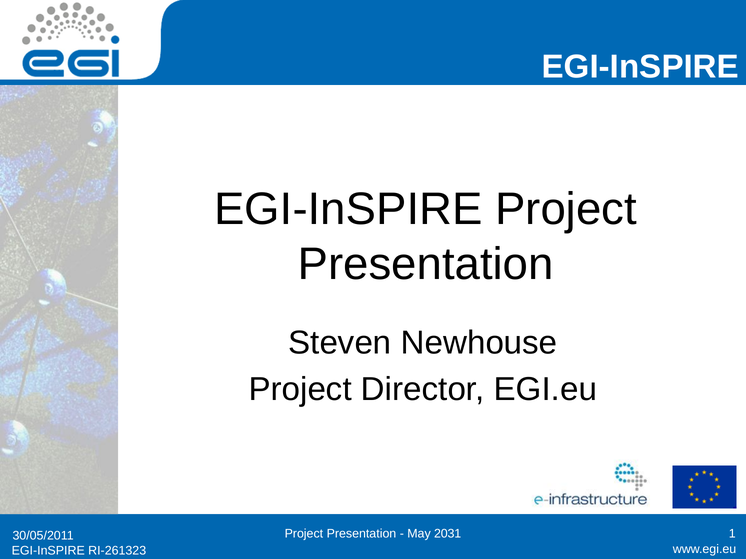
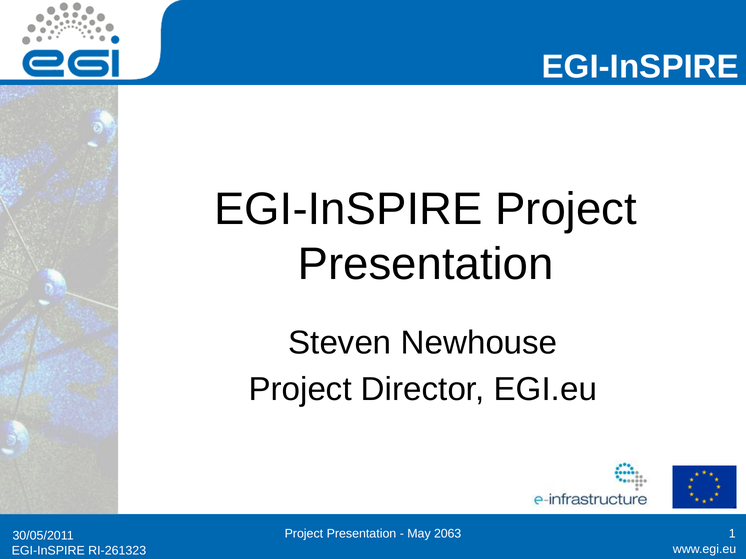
2031: 2031 -> 2063 (448, 534)
